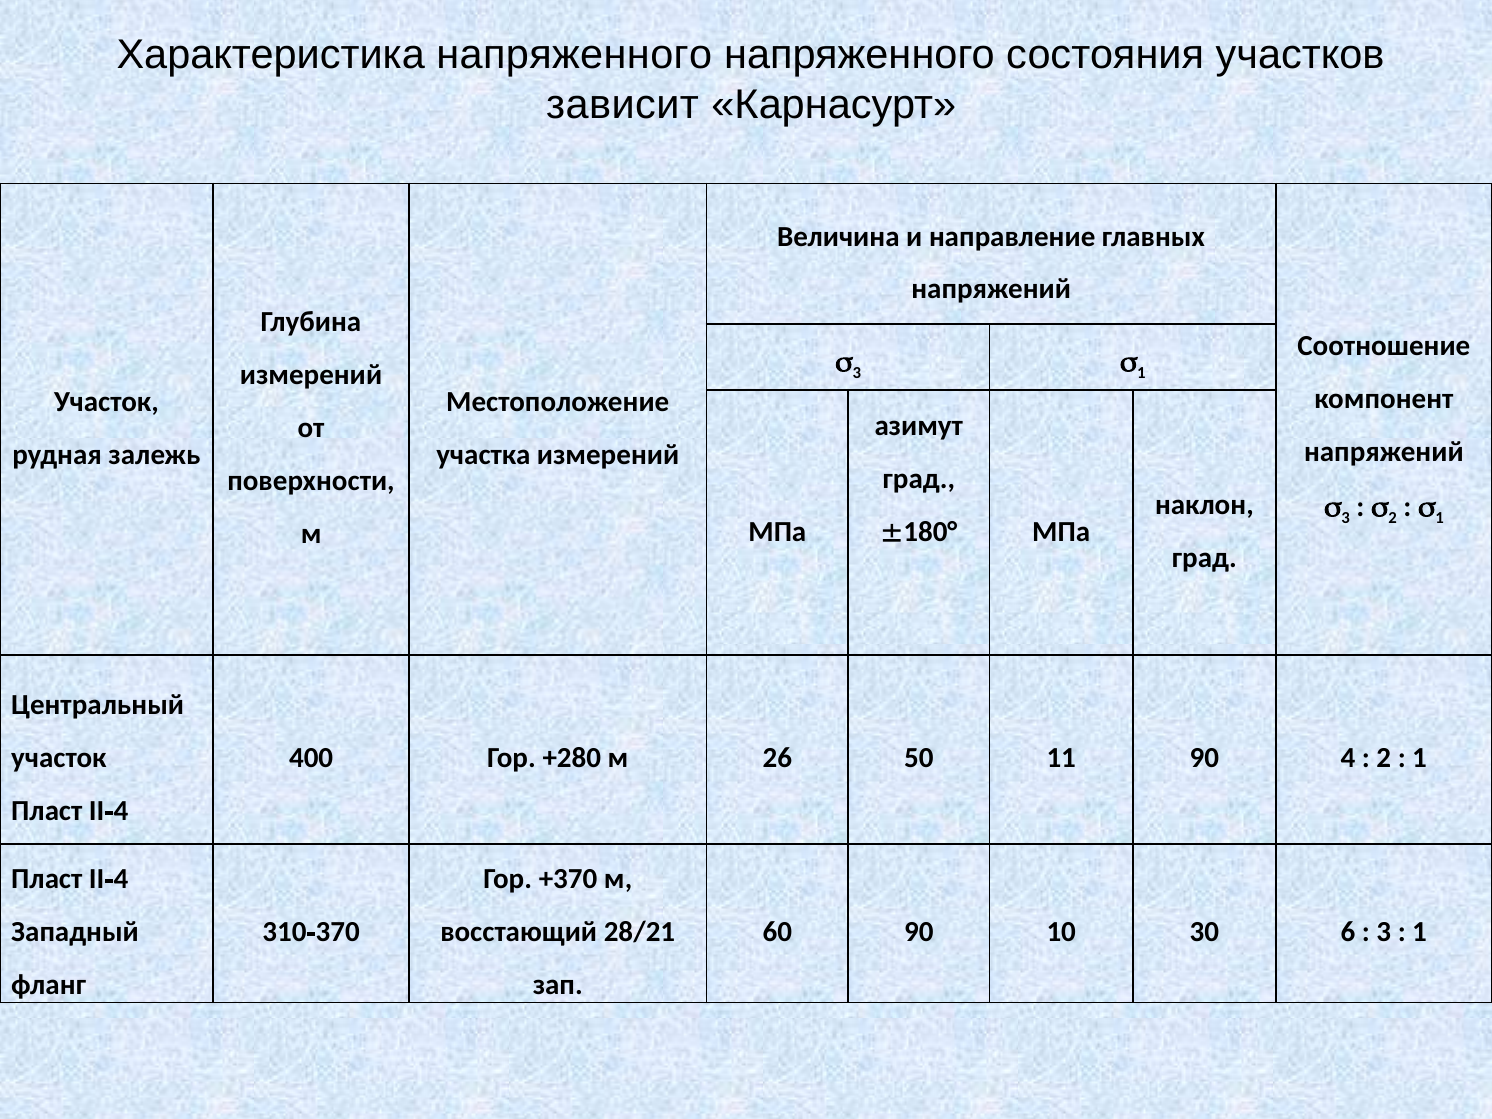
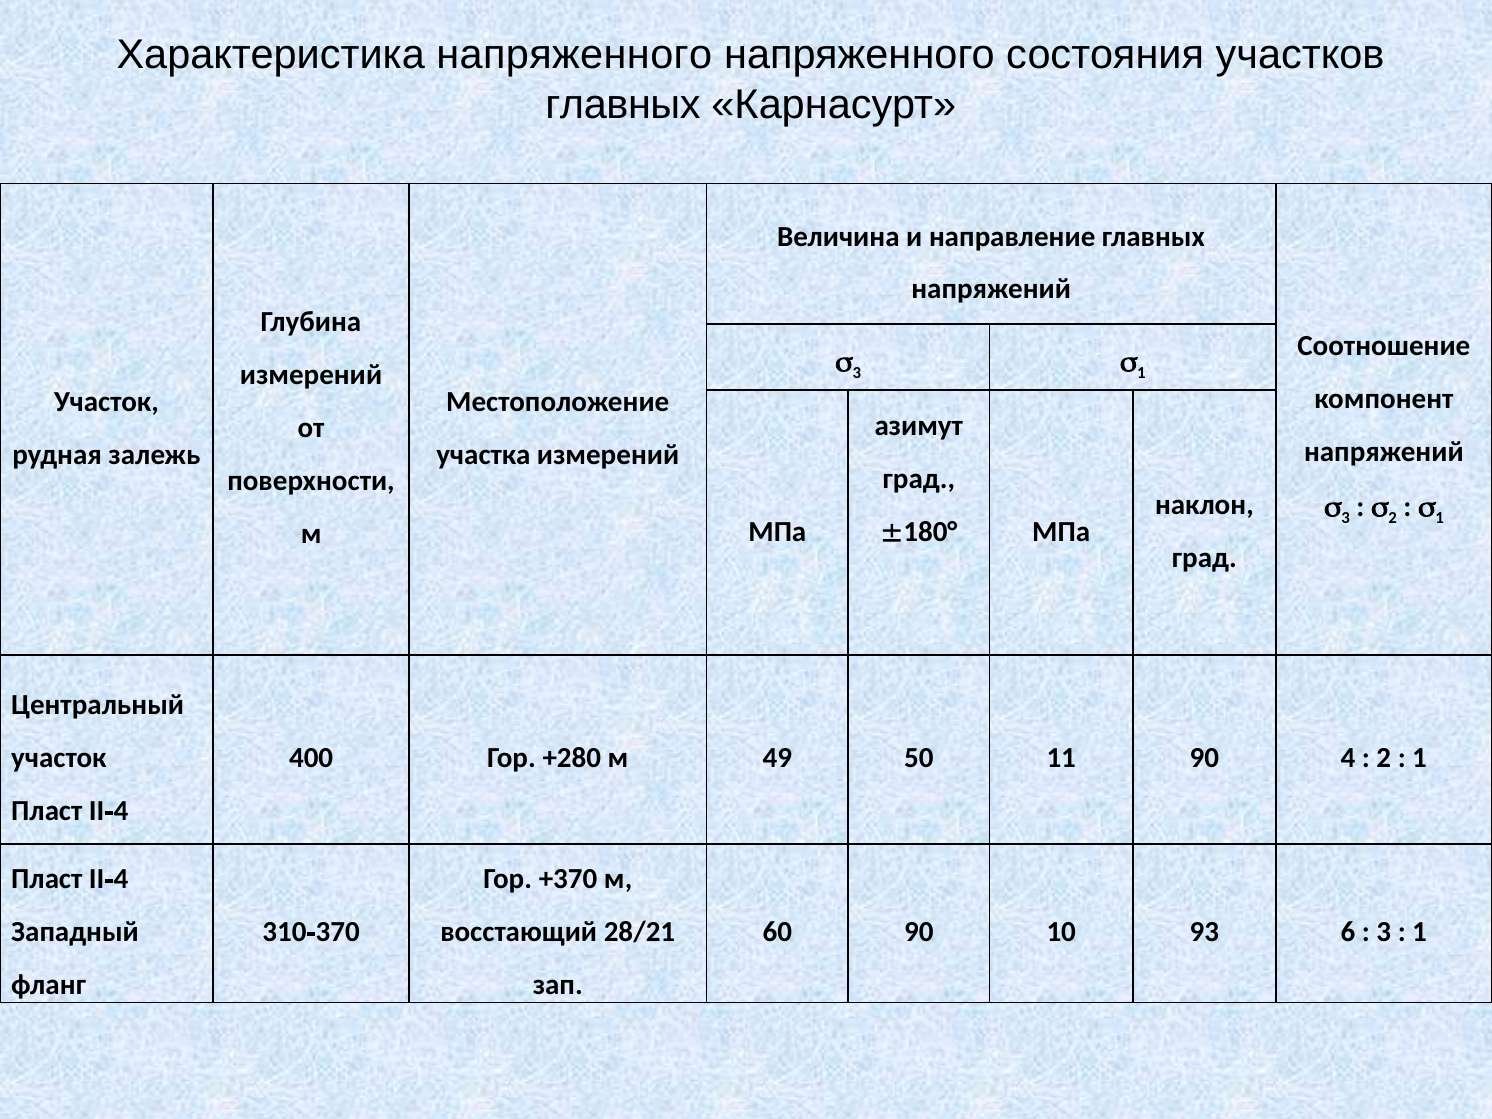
зависит: зависит -> главных (623, 104)
26: 26 -> 49 (777, 758)
30: 30 -> 93 (1204, 932)
